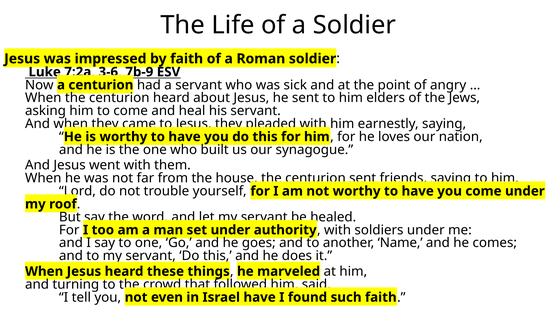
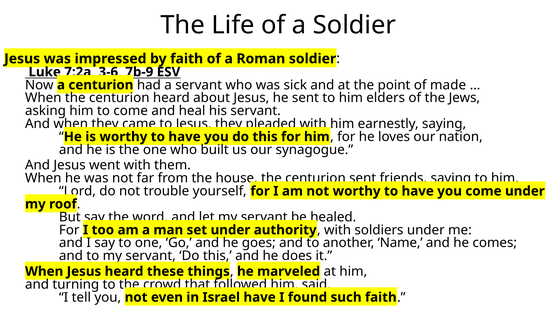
angry: angry -> made (448, 85)
